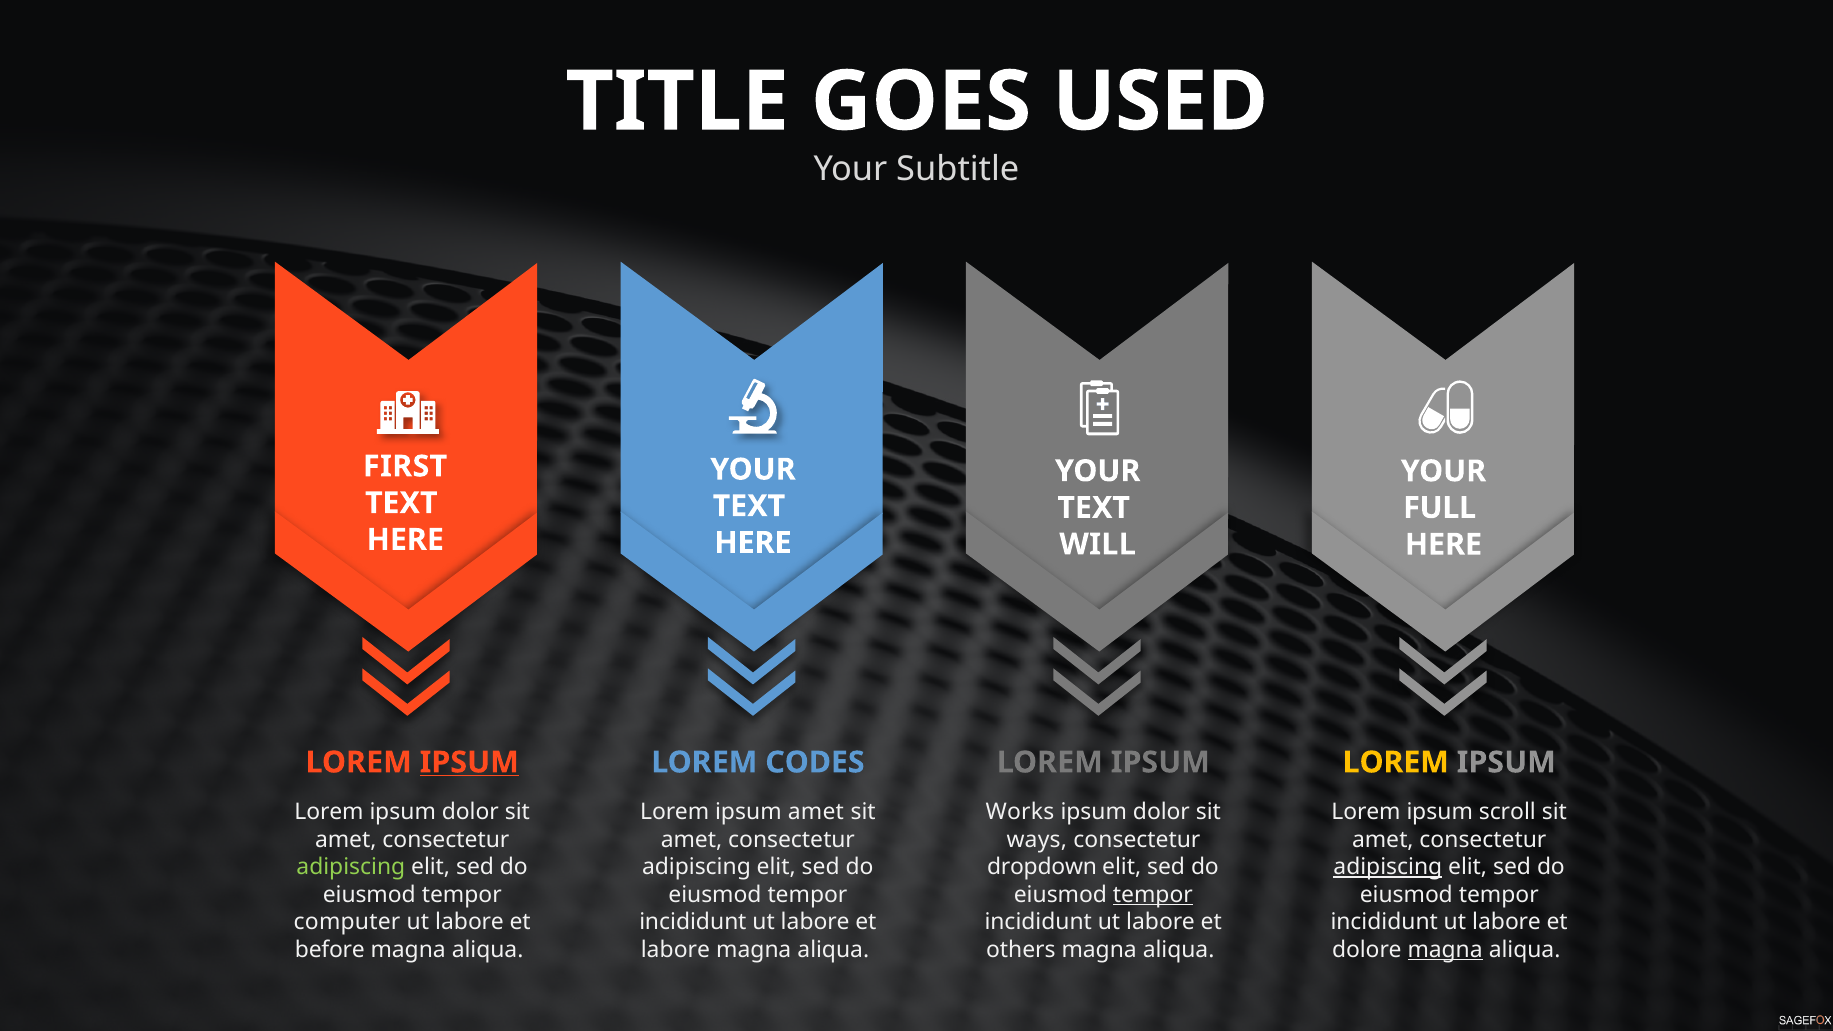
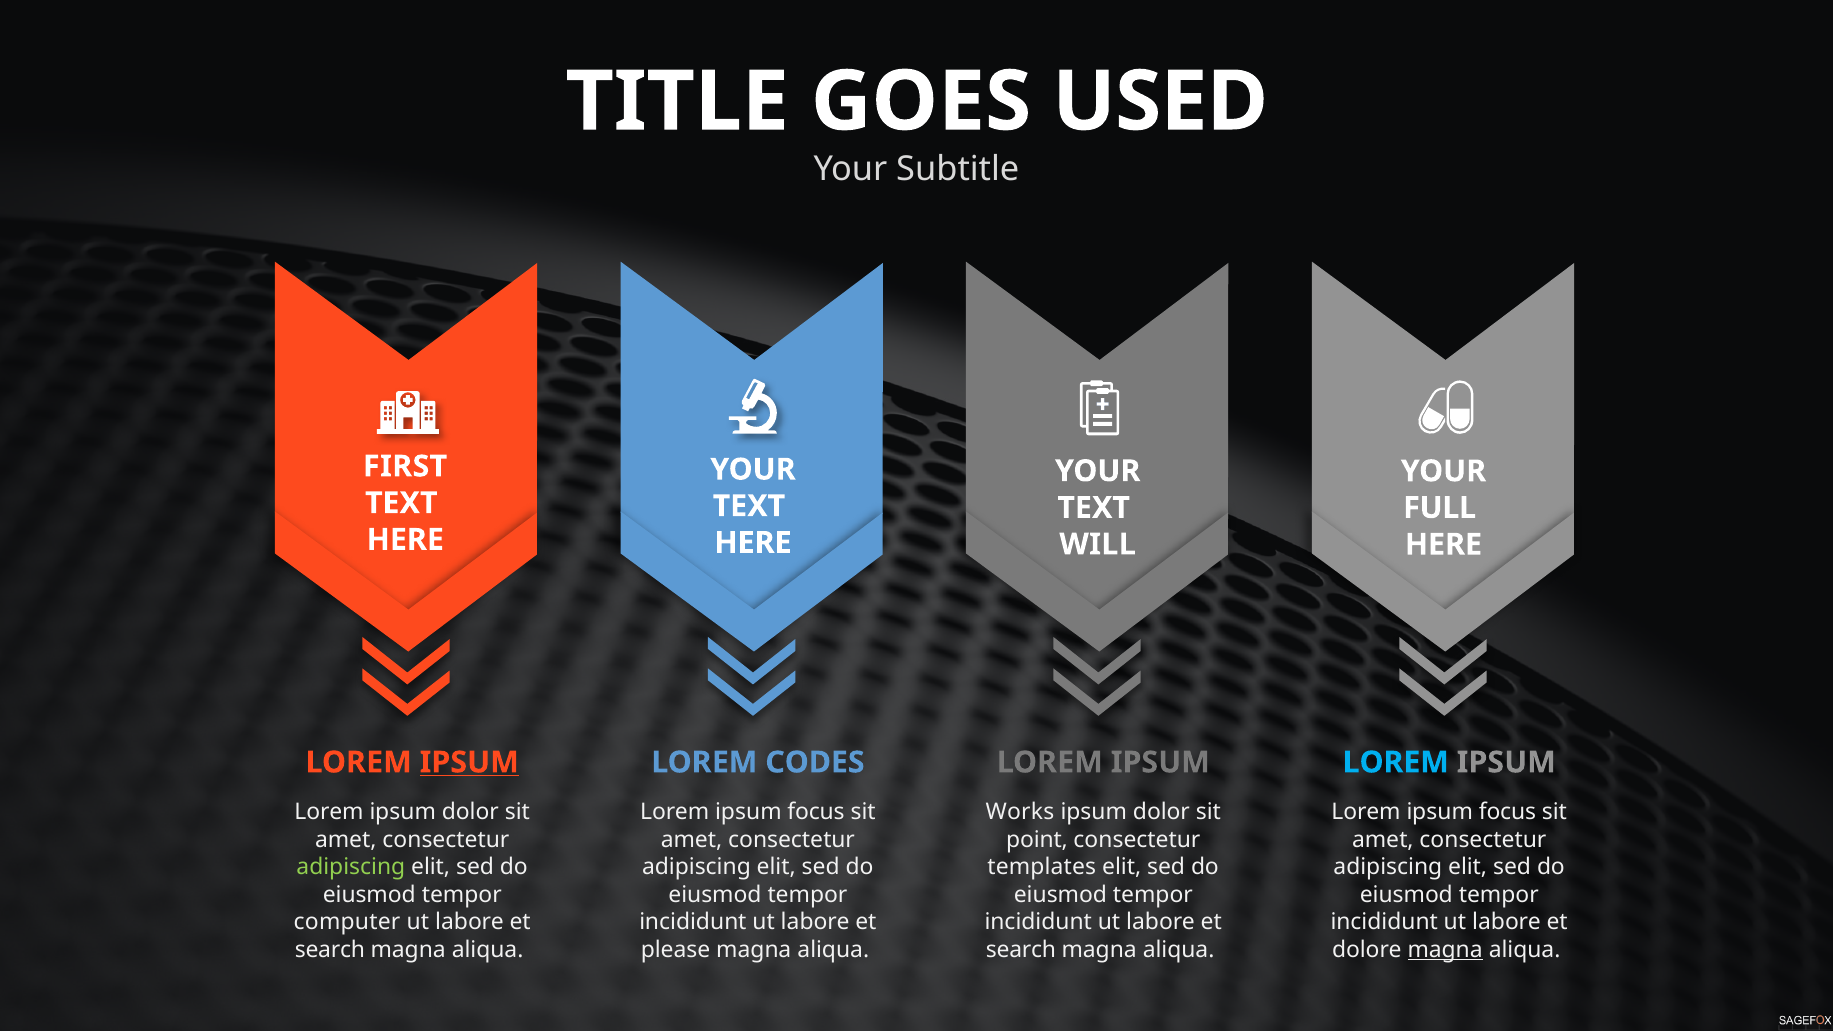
LOREM colour: yellow -> light blue (1396, 762)
amet: amet -> focus (816, 812)
scroll: scroll -> focus (1507, 812)
ways: ways -> point (1037, 840)
dropdown: dropdown -> templates (1042, 867)
adipiscing underline: present -> none (1388, 867)
tempor underline: present -> none (1153, 895)
before: before -> search (330, 950)
labore: labore -> please (675, 950)
others: others -> search (1021, 950)
